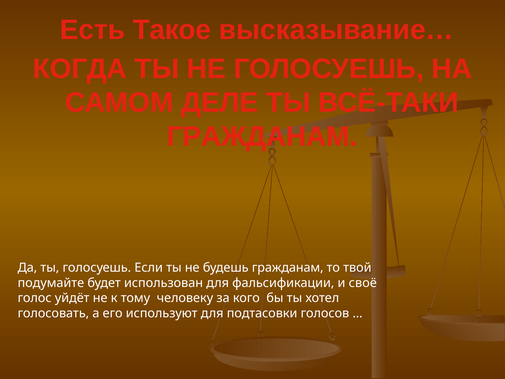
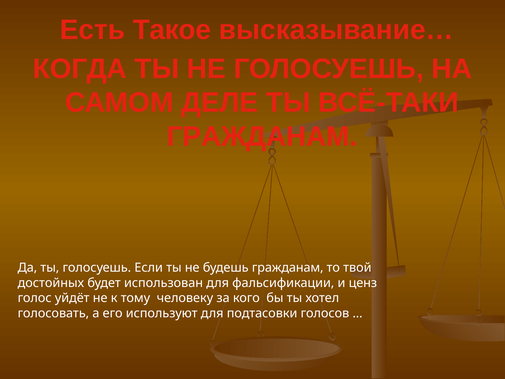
подумайте: подумайте -> достойных (51, 283)
своё: своё -> ценз (363, 283)
